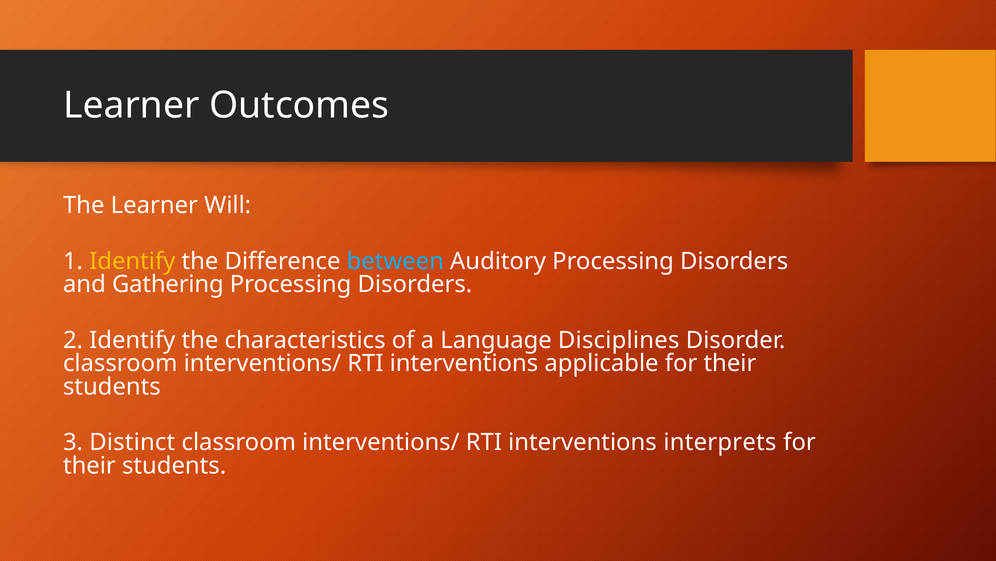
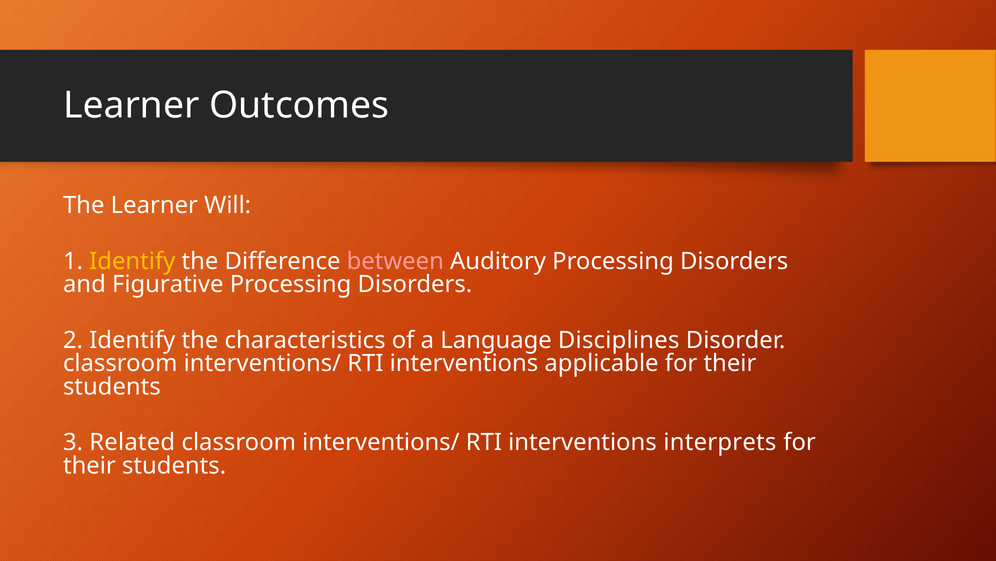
between colour: light blue -> pink (395, 261)
Gathering: Gathering -> Figurative (168, 284)
Distinct: Distinct -> Related (132, 442)
